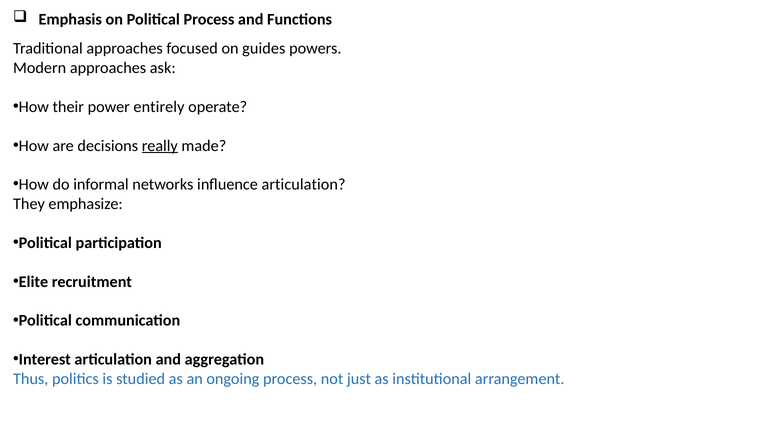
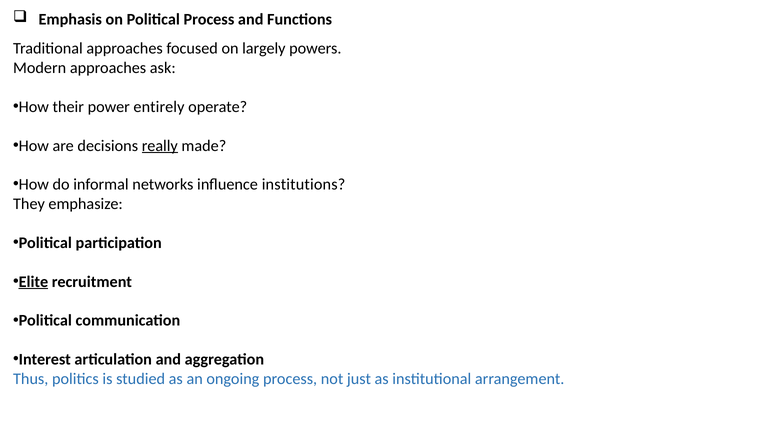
guides: guides -> largely (264, 49)
influence articulation: articulation -> institutions (304, 185)
Elite underline: none -> present (33, 282)
